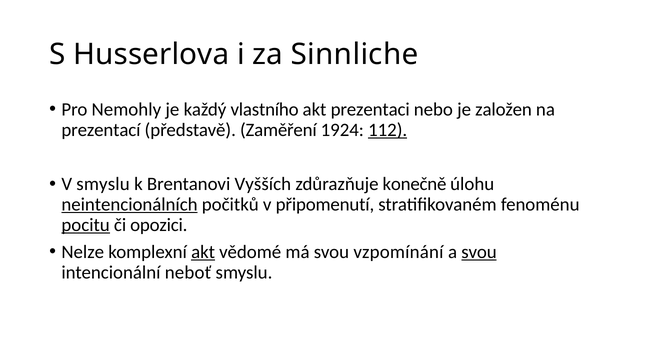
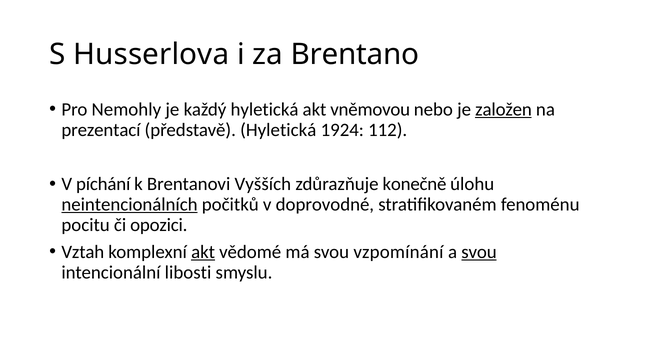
Sinnliche: Sinnliche -> Brentano (355, 54)
každý vlastního: vlastního -> hyletická (265, 109)
prezentaci: prezentaci -> vněmovou (370, 109)
založen underline: none -> present (504, 109)
představě Zaměření: Zaměření -> Hyletická (278, 130)
112 underline: present -> none (388, 130)
V smyslu: smyslu -> píchání (103, 184)
připomenutí: připomenutí -> doprovodné (325, 204)
pocitu underline: present -> none (86, 225)
Nelze: Nelze -> Vztah (83, 252)
neboť: neboť -> libosti (188, 272)
